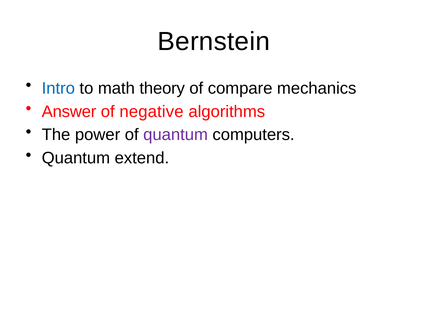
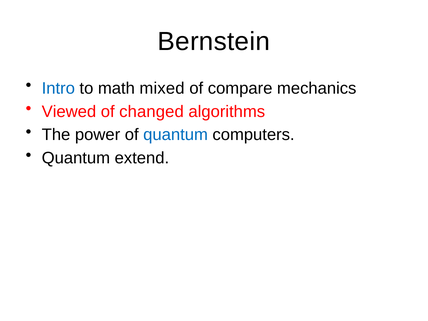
theory: theory -> mixed (162, 88)
Answer: Answer -> Viewed (69, 112)
negative: negative -> changed (151, 112)
quantum colour: purple -> blue (176, 135)
